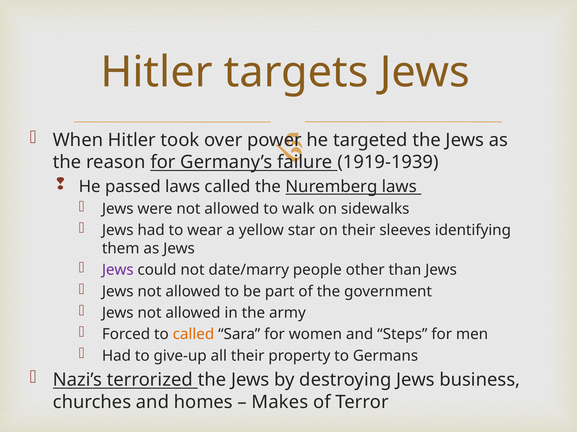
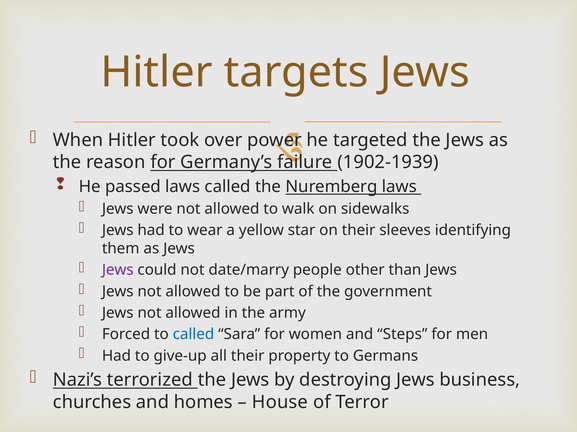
1919-1939: 1919-1939 -> 1902-1939 (388, 162)
called colour: orange -> blue (193, 335)
Makes: Makes -> House (280, 403)
